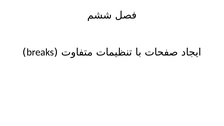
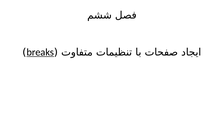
breaks underline: none -> present (40, 52)
